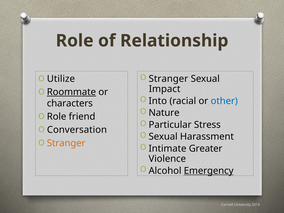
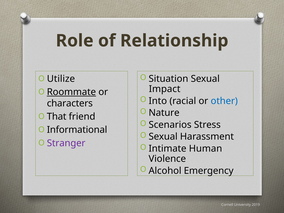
Stranger: Stranger -> Situation (168, 79)
Role: Role -> That (57, 117)
Particular: Particular -> Scenarios (170, 125)
Conversation: Conversation -> Informational (77, 130)
Stranger colour: orange -> purple (66, 143)
Greater: Greater -> Human (206, 149)
Emergency underline: present -> none (209, 171)
